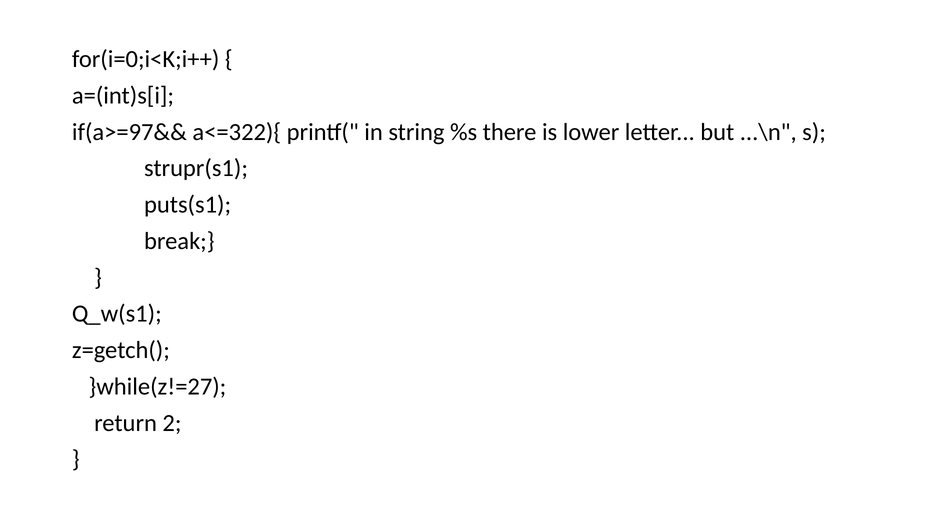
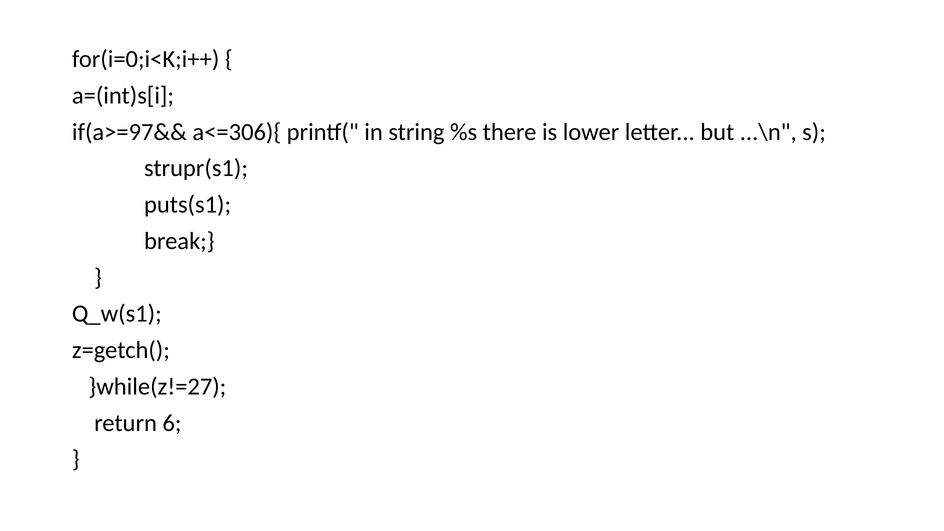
a<=322){: a<=322){ -> a<=306){ (237, 132)
2: 2 -> 6 (172, 423)
